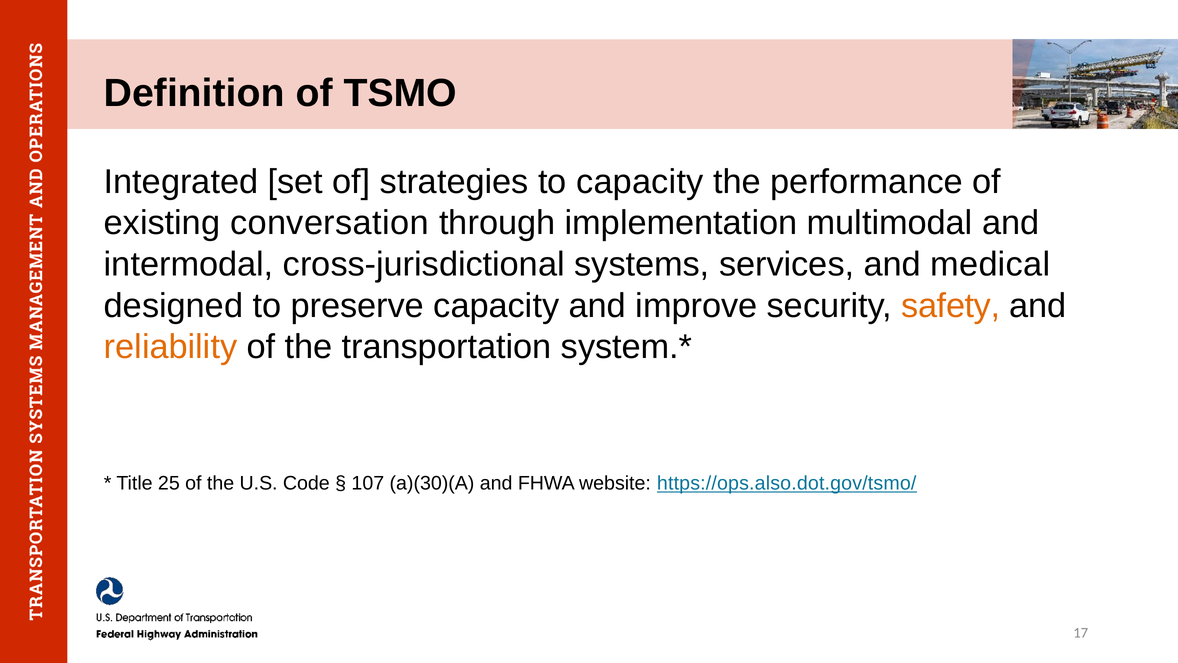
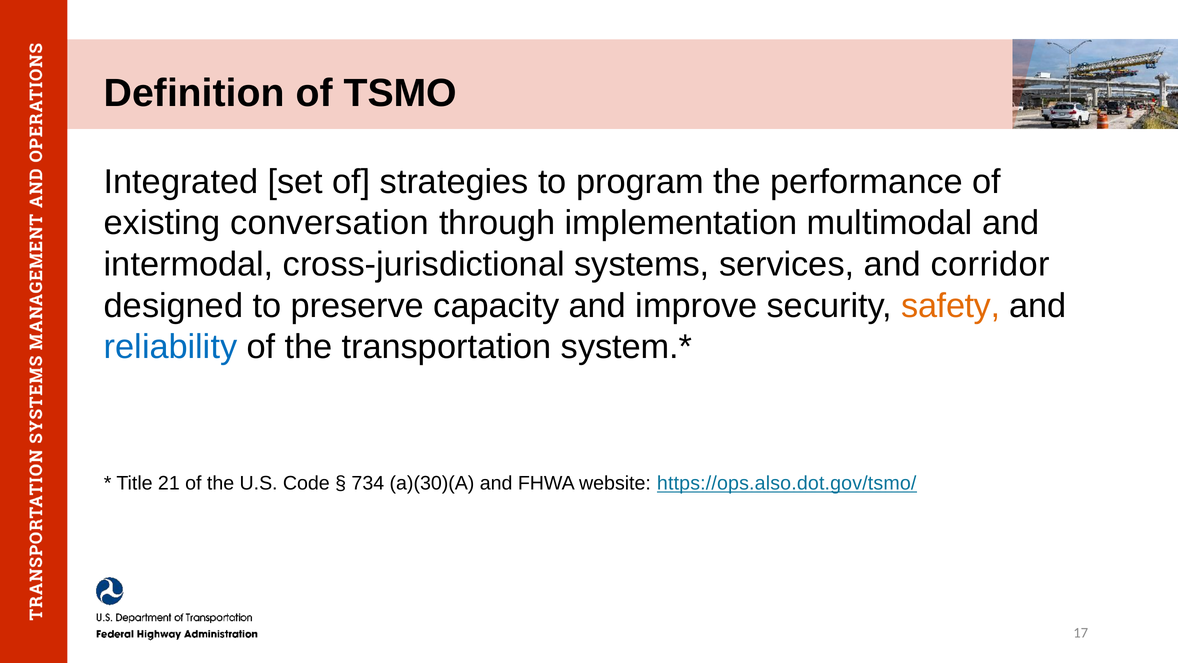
to capacity: capacity -> program (640, 182)
medical: medical -> corridor (990, 264)
reliability colour: orange -> blue (171, 347)
25: 25 -> 21 (169, 483)
107: 107 -> 734 (368, 483)
